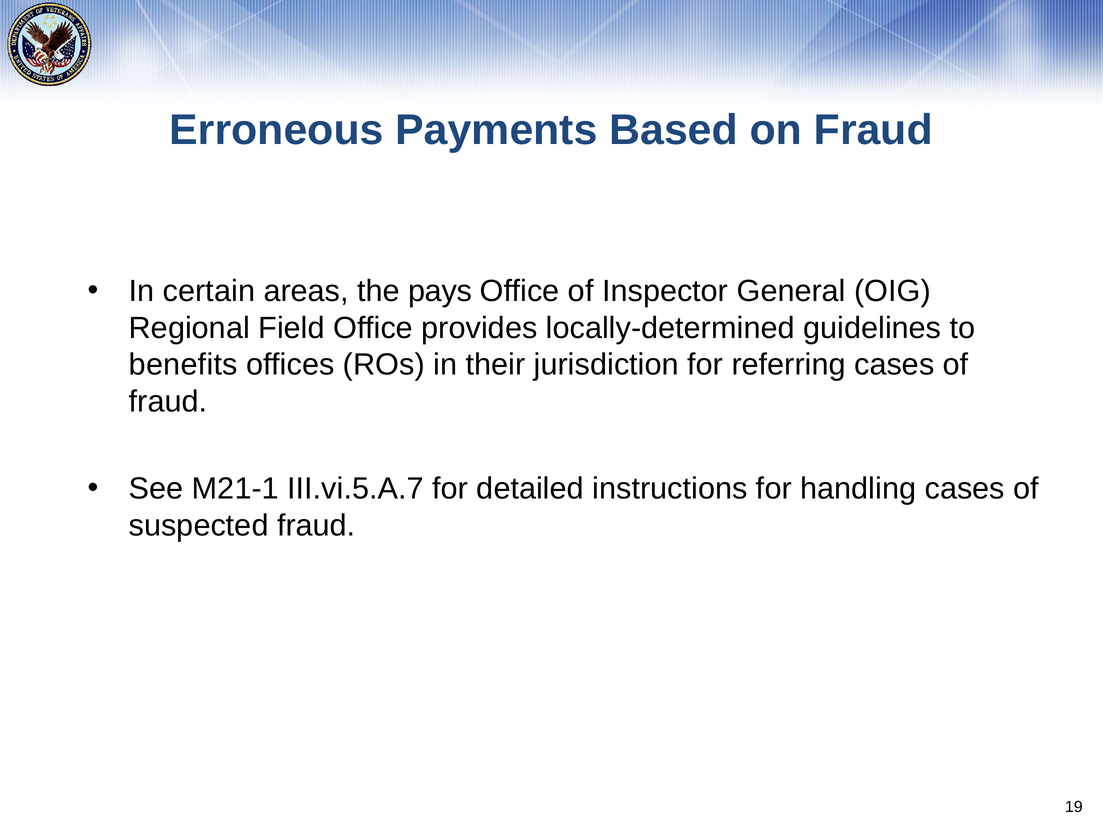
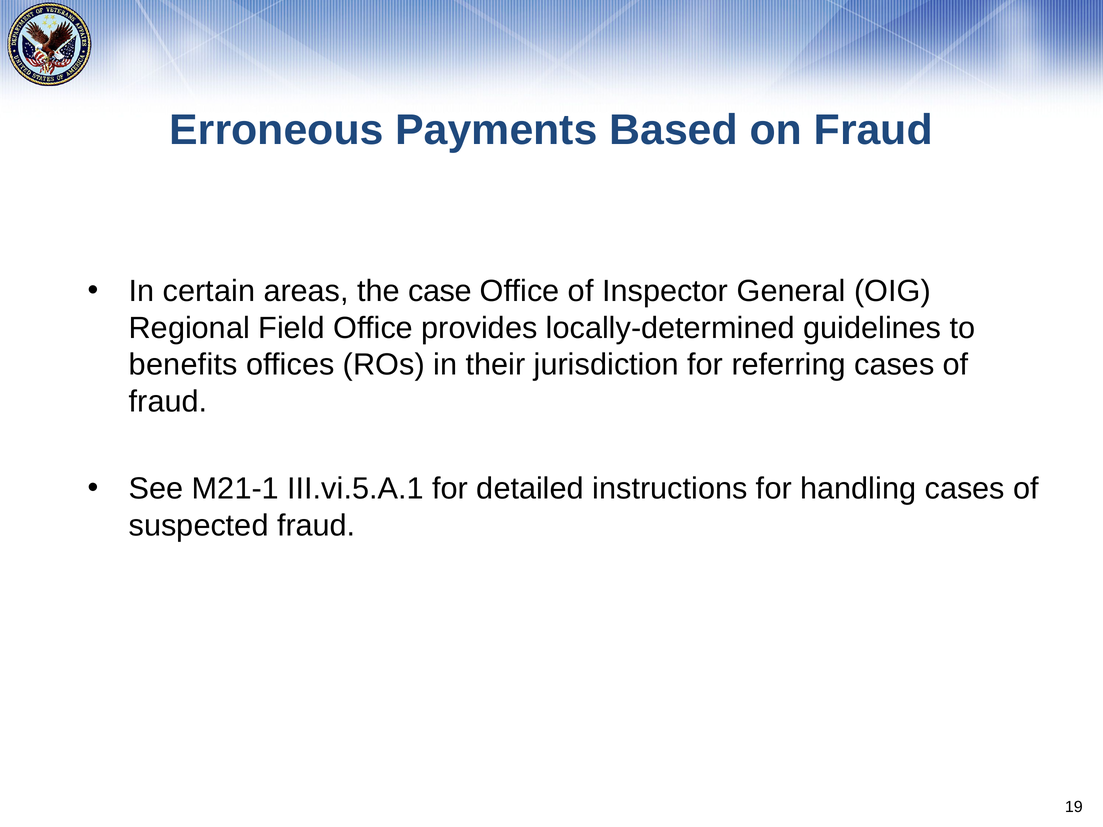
pays: pays -> case (440, 291)
III.vi.5.A.7: III.vi.5.A.7 -> III.vi.5.A.1 (355, 489)
